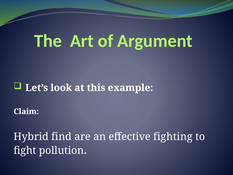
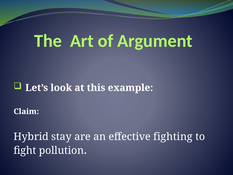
find: find -> stay (61, 137)
